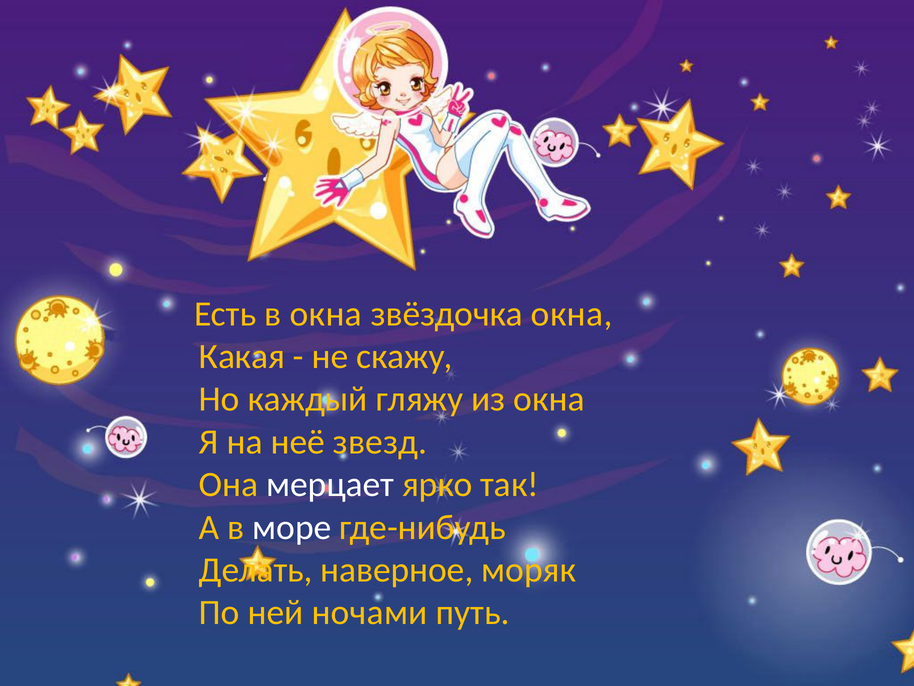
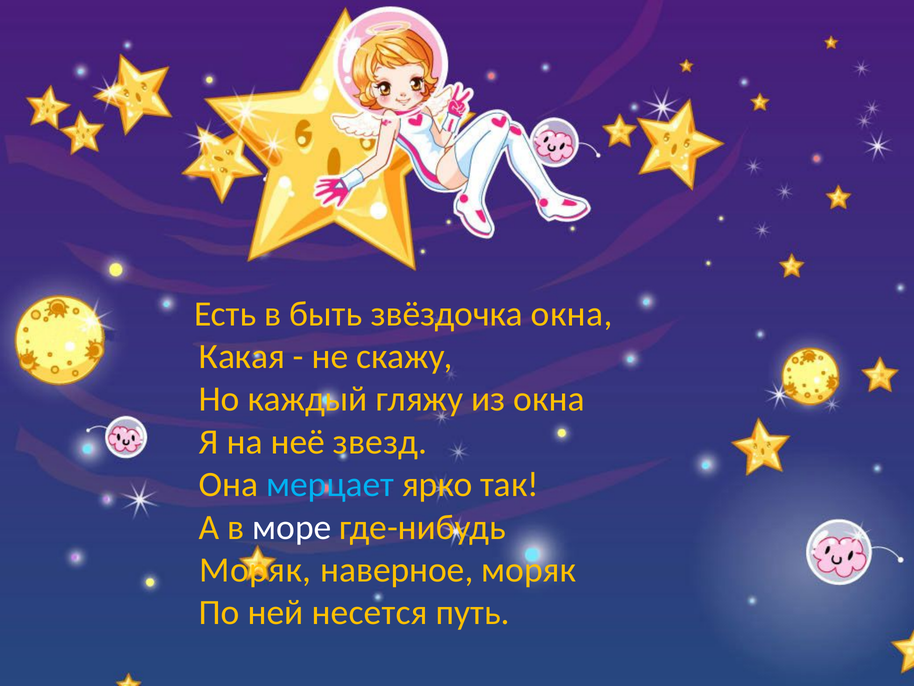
в окна: окна -> быть (326, 314)
мерцает colour: white -> light blue (330, 484)
Делать: Делать -> Моряк (255, 570)
ночами: ночами -> несется (370, 612)
